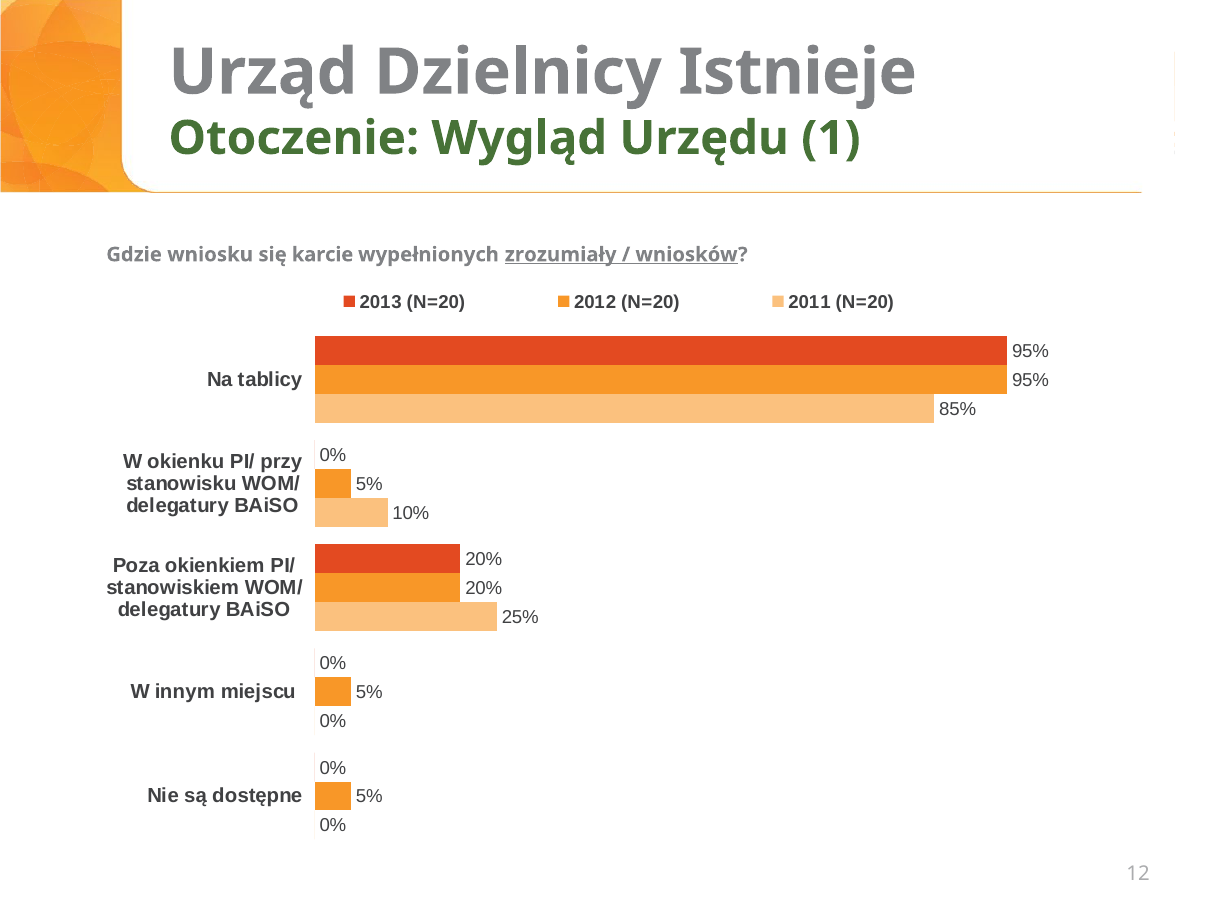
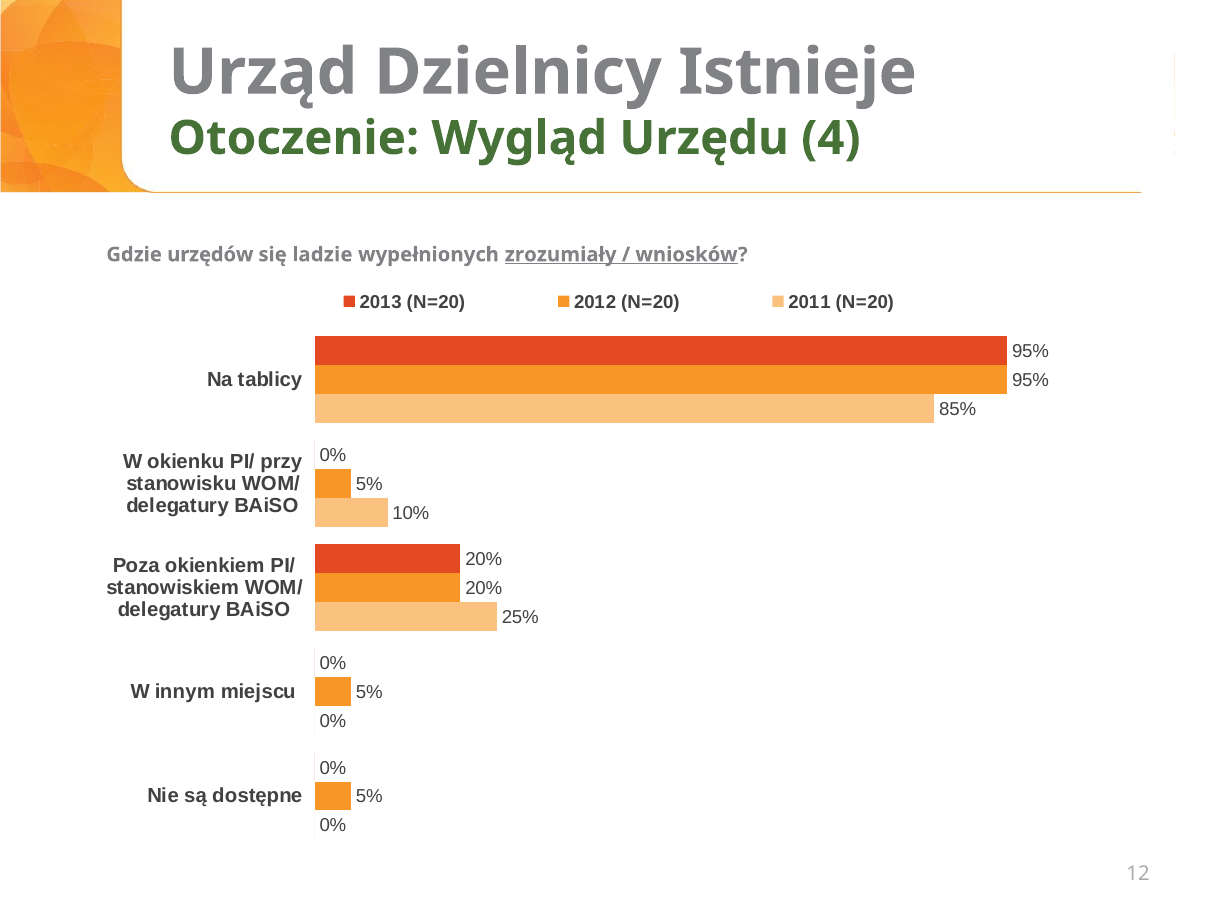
1: 1 -> 4 (831, 138)
wniosku: wniosku -> urzędów (210, 255)
karcie: karcie -> ladzie (322, 255)
